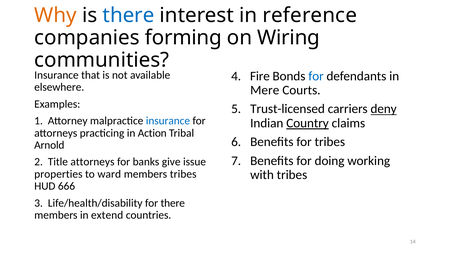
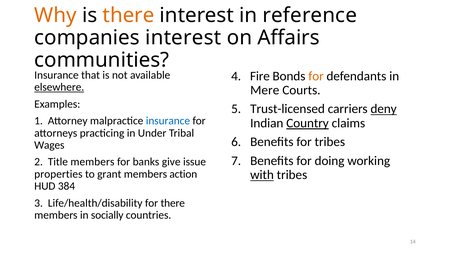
there colour: blue -> orange (128, 16)
companies forming: forming -> interest (183, 38)
Wiring: Wiring -> Affairs (289, 38)
for colour: blue -> orange (316, 76)
elsewhere underline: none -> present (59, 87)
Action: Action -> Under (152, 133)
Arnold: Arnold -> Wages (49, 145)
Title attorneys: attorneys -> members (92, 162)
ward: ward -> grant (109, 174)
members tribes: tribes -> action (183, 174)
with underline: none -> present (262, 175)
666: 666 -> 384 (67, 186)
extend: extend -> socially (107, 215)
